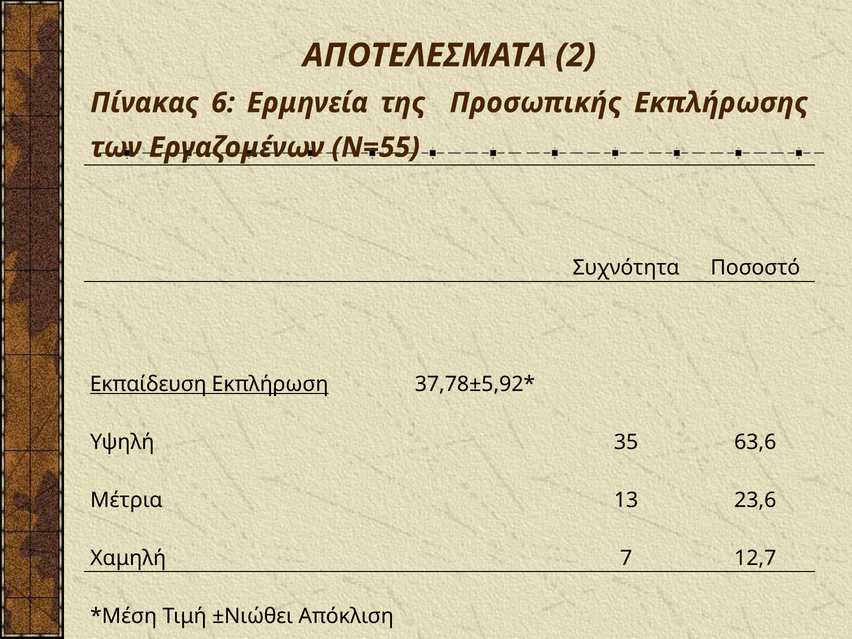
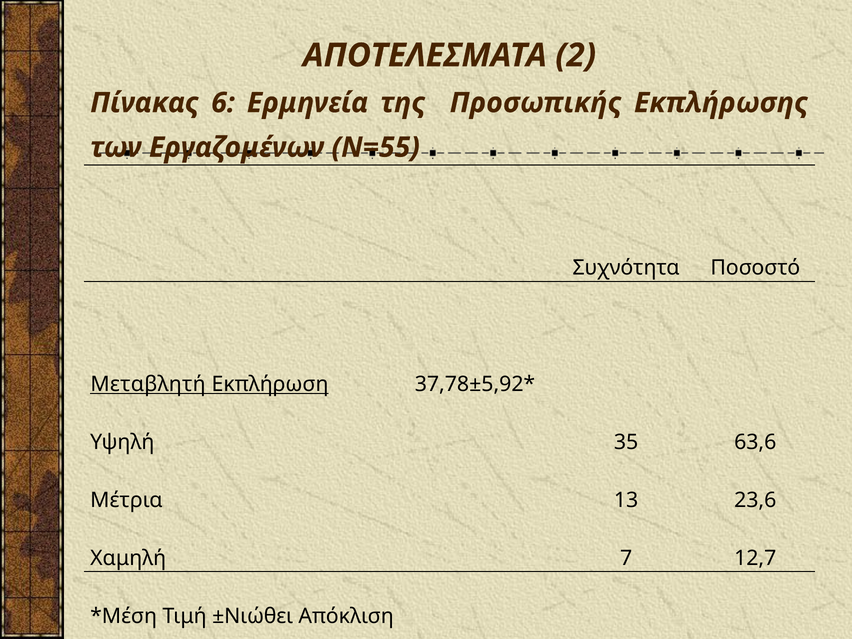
Εκπαίδευση: Εκπαίδευση -> Μεταβλητή (148, 384)
